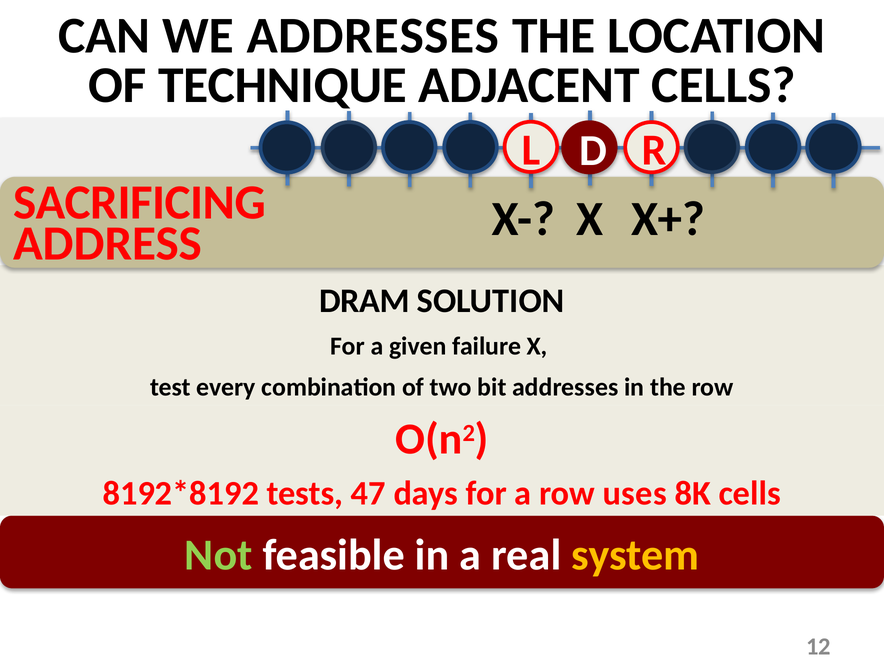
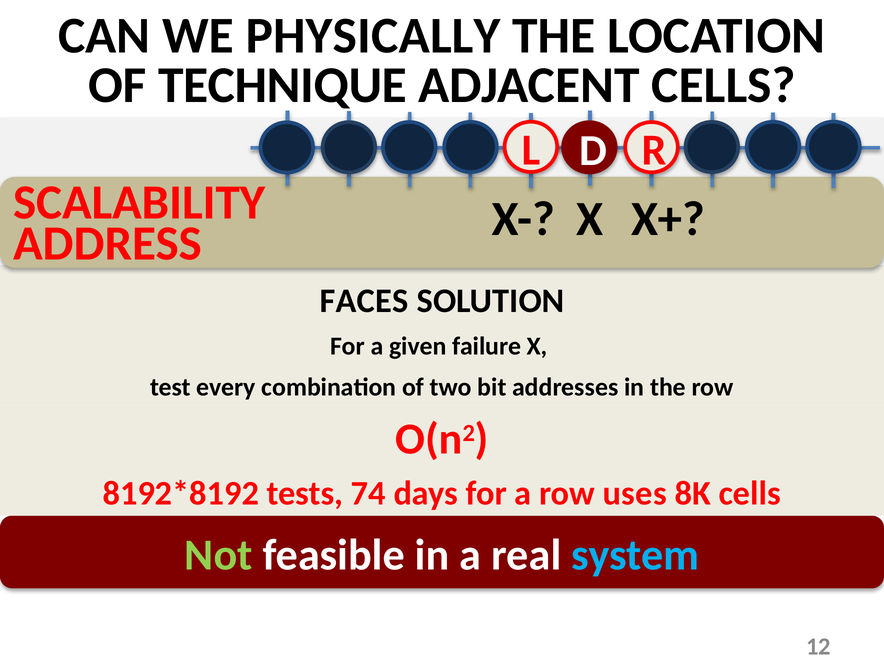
WE ADDRESSES: ADDRESSES -> PHYSICALLY (373, 36)
SACRIFICING: SACRIFICING -> SCALABILITY (139, 202)
DRAM: DRAM -> FACES (364, 301)
47: 47 -> 74 (368, 494)
system colour: yellow -> light blue (635, 555)
